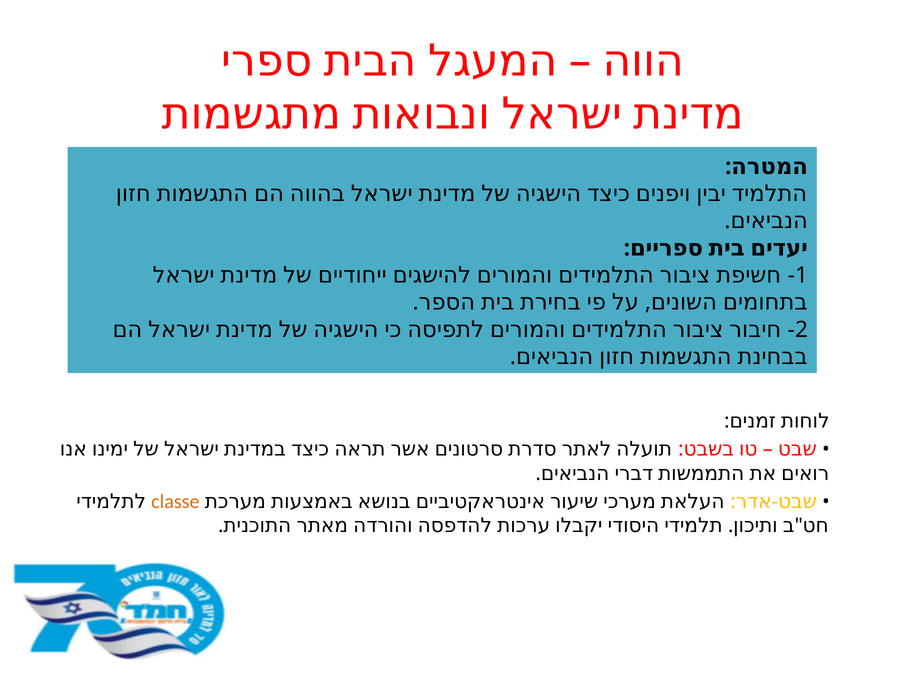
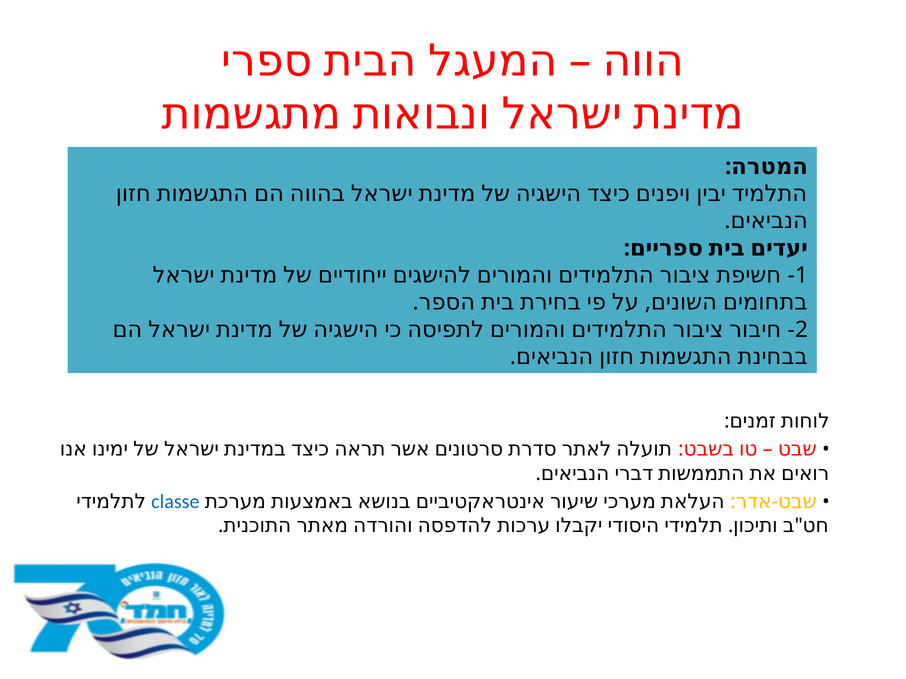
classe colour: orange -> blue (175, 502)
